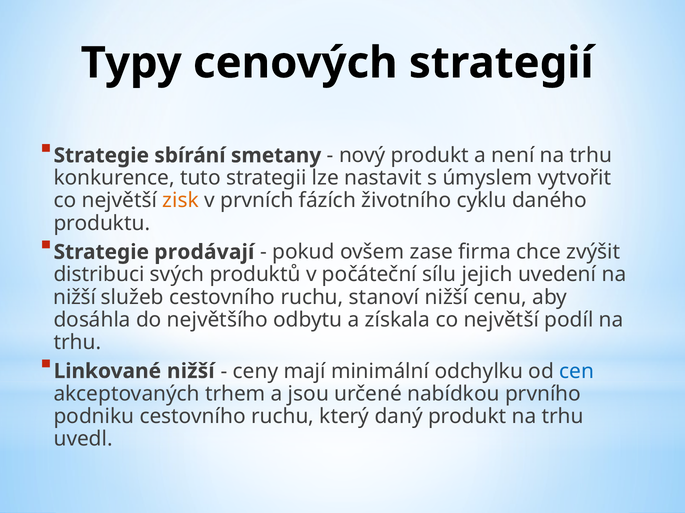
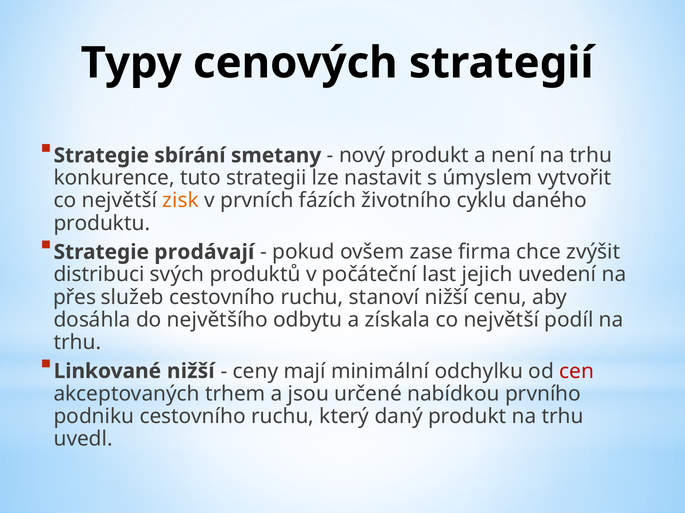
sílu: sílu -> last (439, 275)
nižší: nižší -> přes (75, 298)
cen colour: blue -> red (577, 372)
